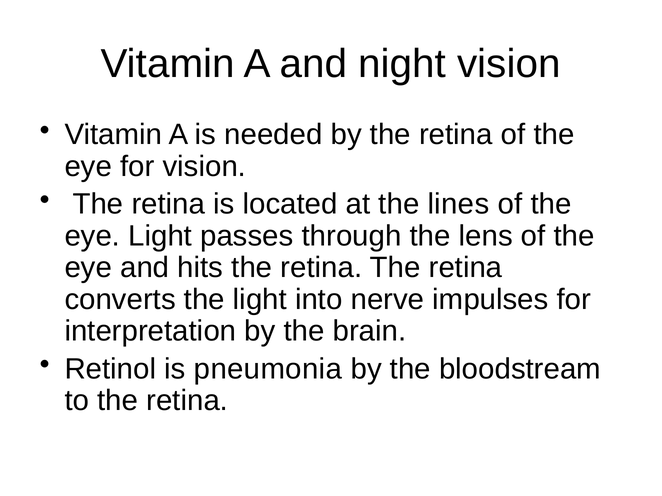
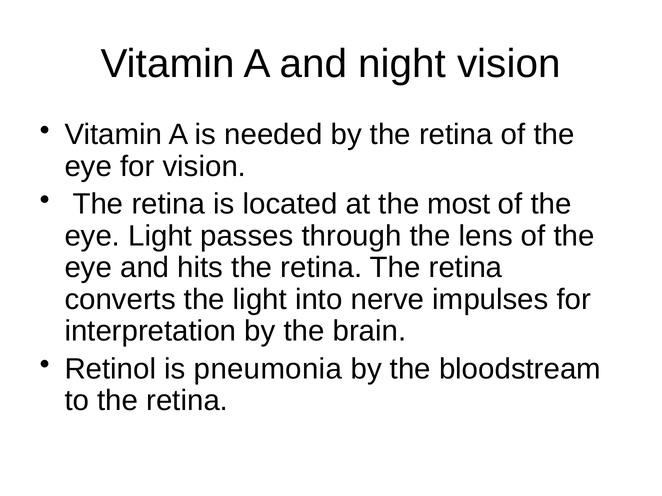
lines: lines -> most (459, 204)
